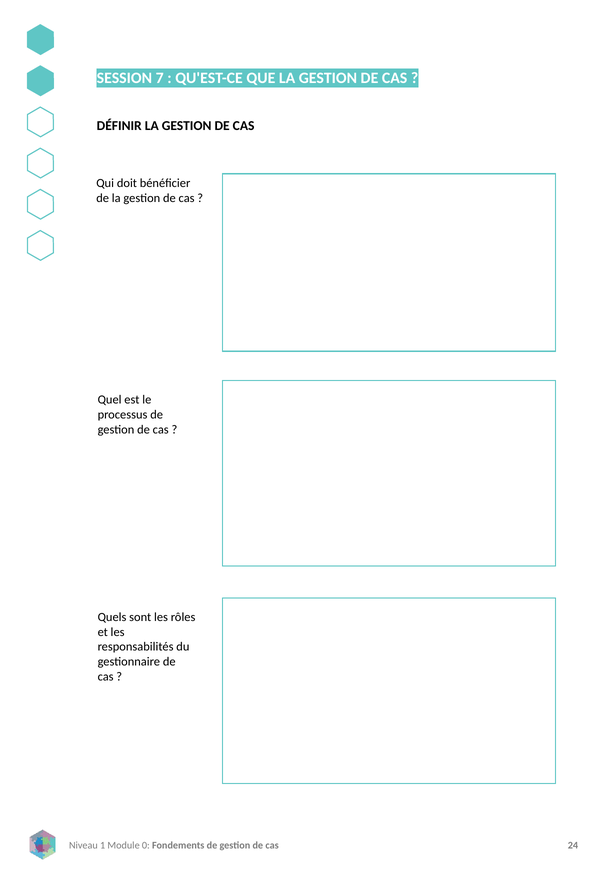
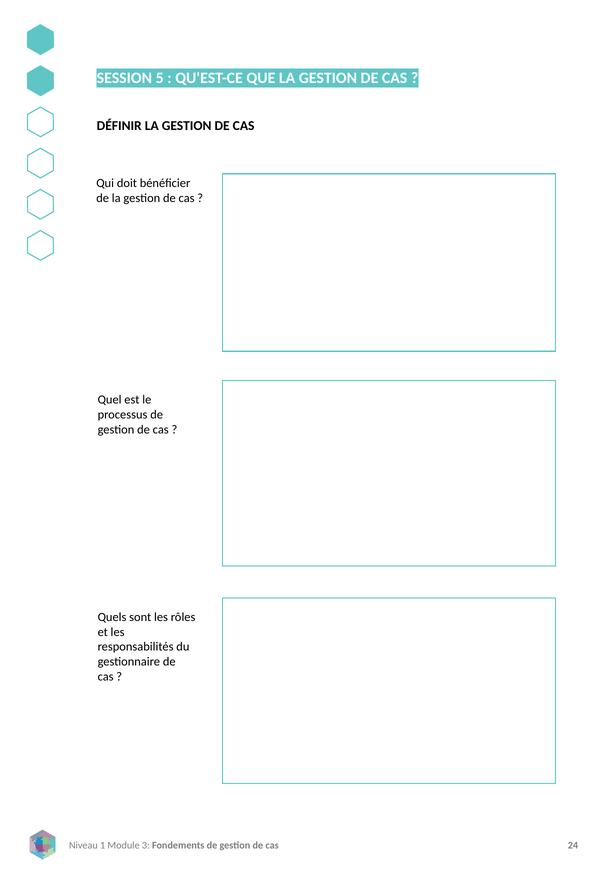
7: 7 -> 5 (160, 78)
0: 0 -> 3 (146, 845)
